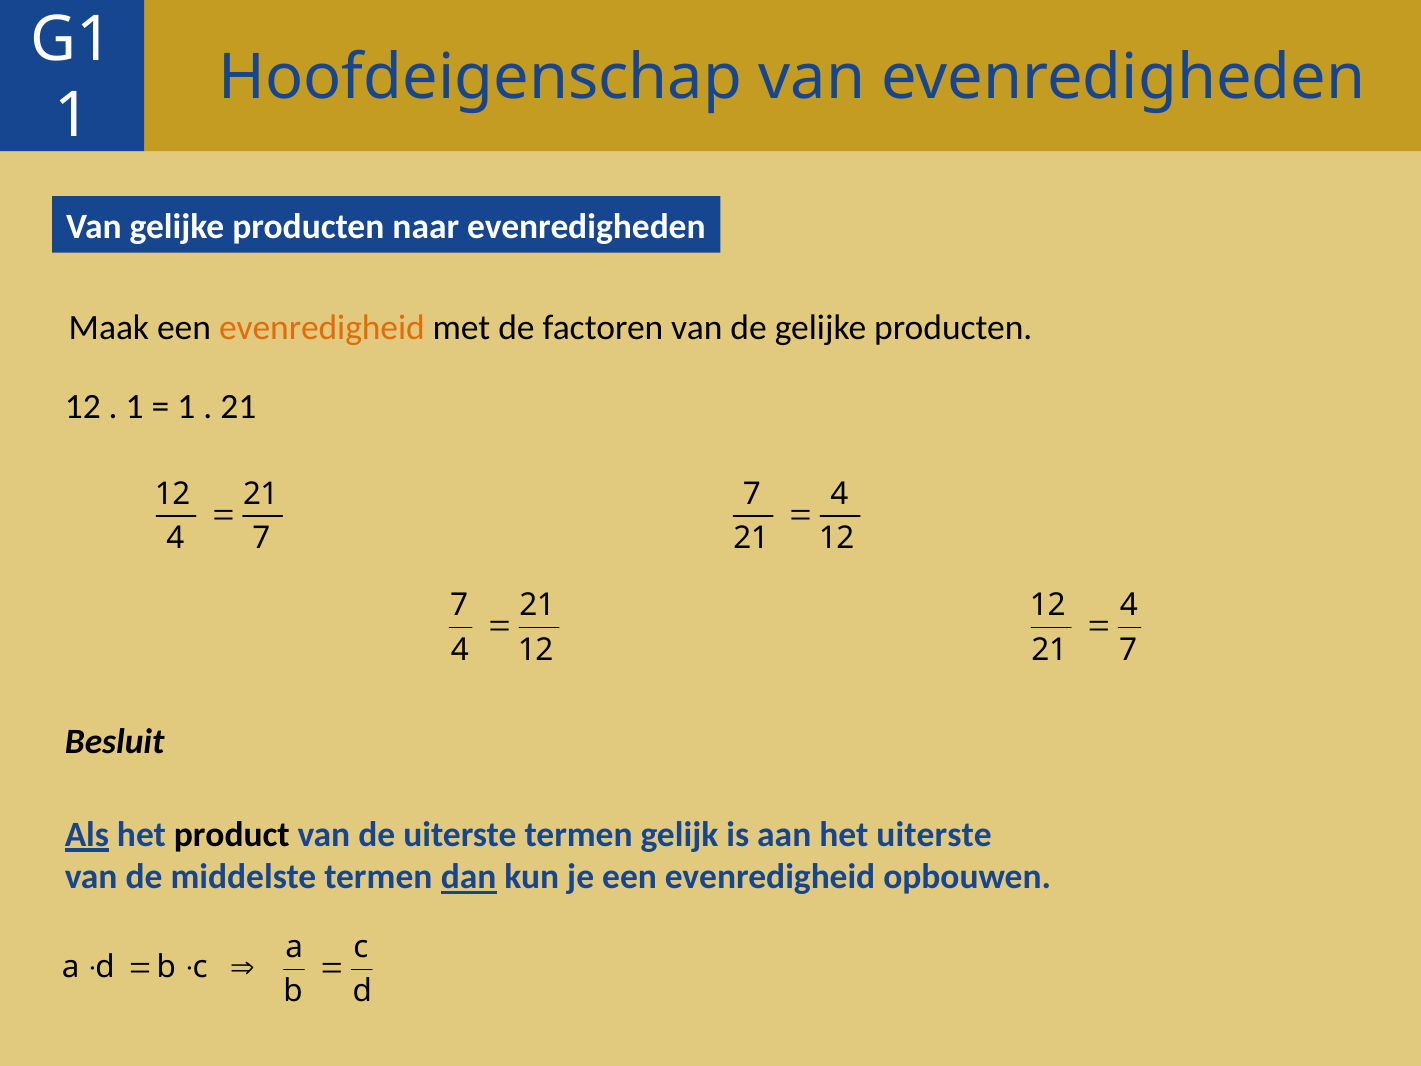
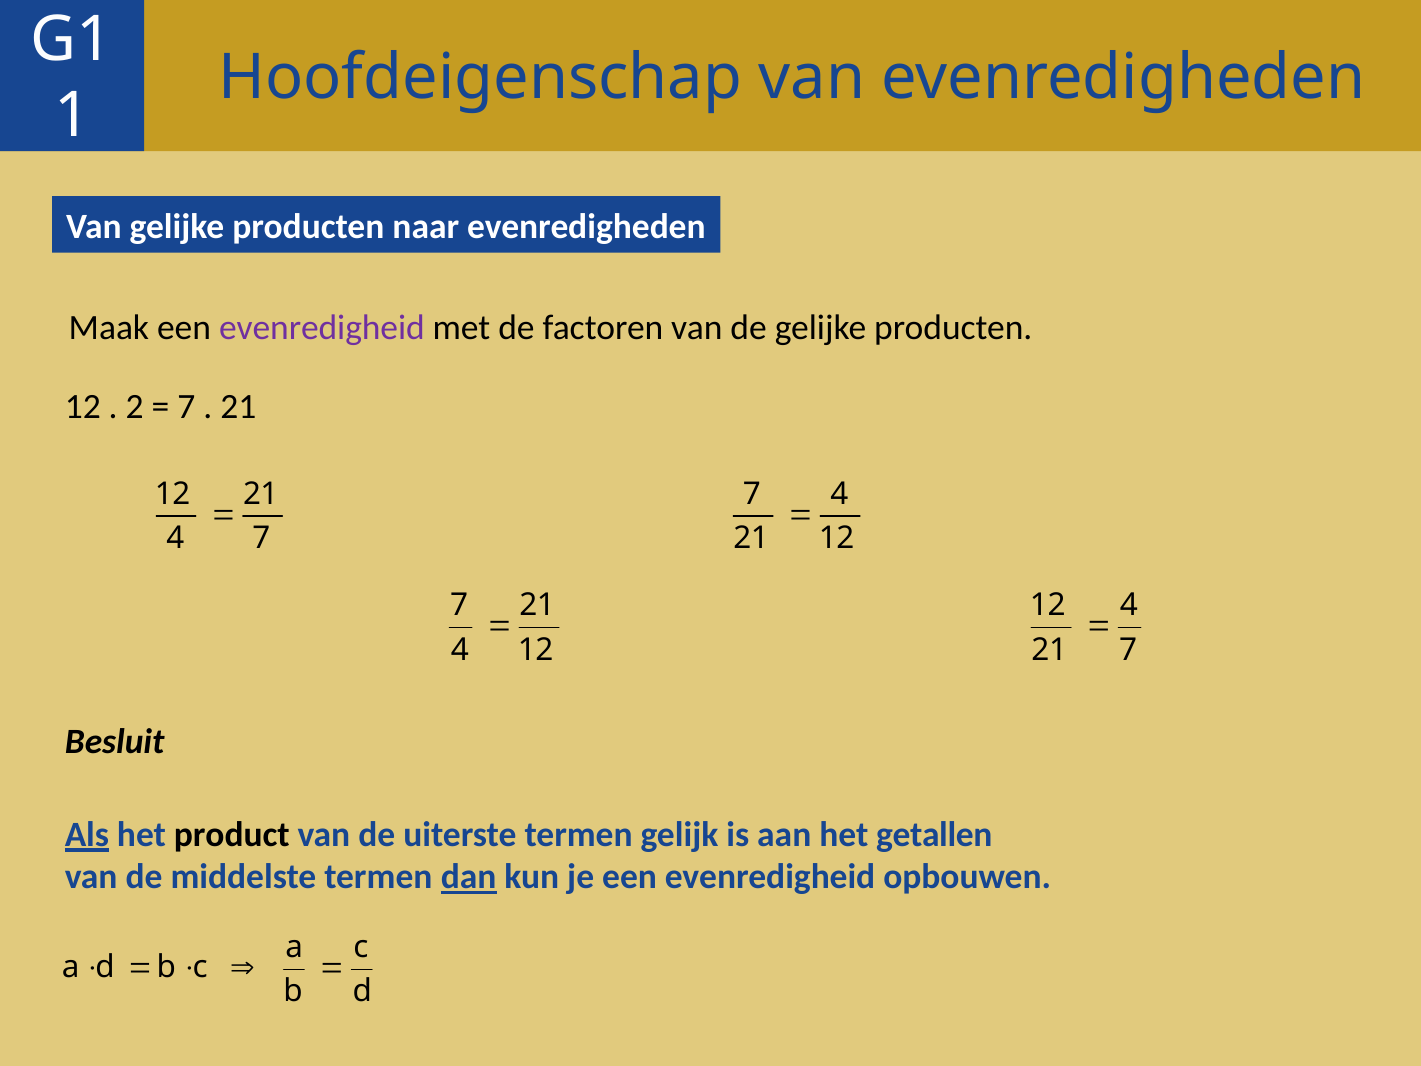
evenredigheid colour: orange -> purple (322, 328)
1: 1 -> 2 (135, 407)
1: 1 -> 7 (186, 407)
het uiterste: uiterste -> getallen (934, 834)
